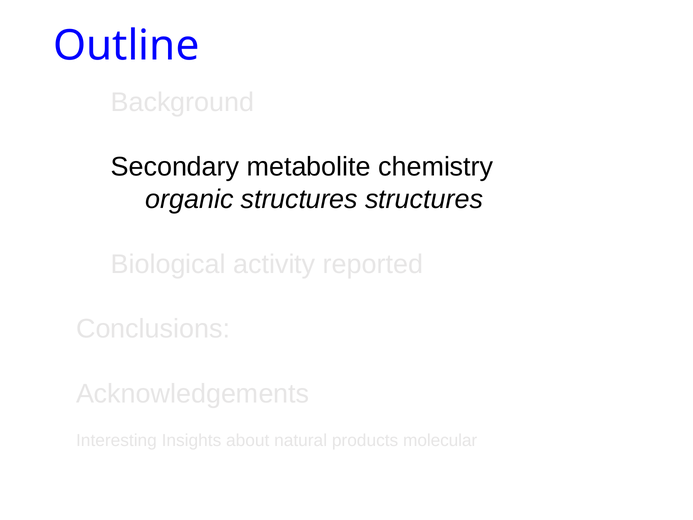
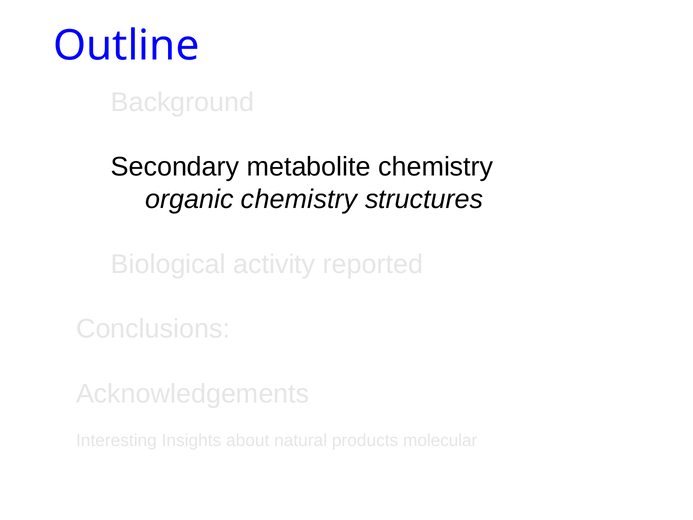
organic structures: structures -> chemistry (299, 199)
